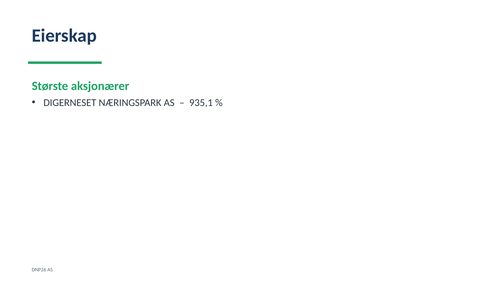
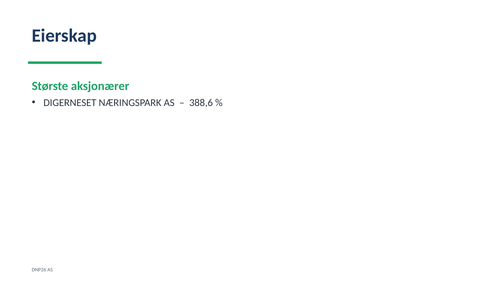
935,1: 935,1 -> 388,6 (201, 103)
